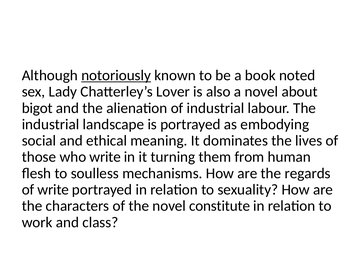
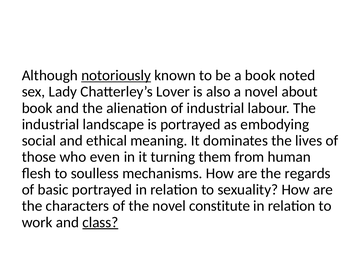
bigot: bigot -> book (37, 108)
who write: write -> even (105, 157)
of write: write -> basic (53, 190)
class underline: none -> present (100, 222)
